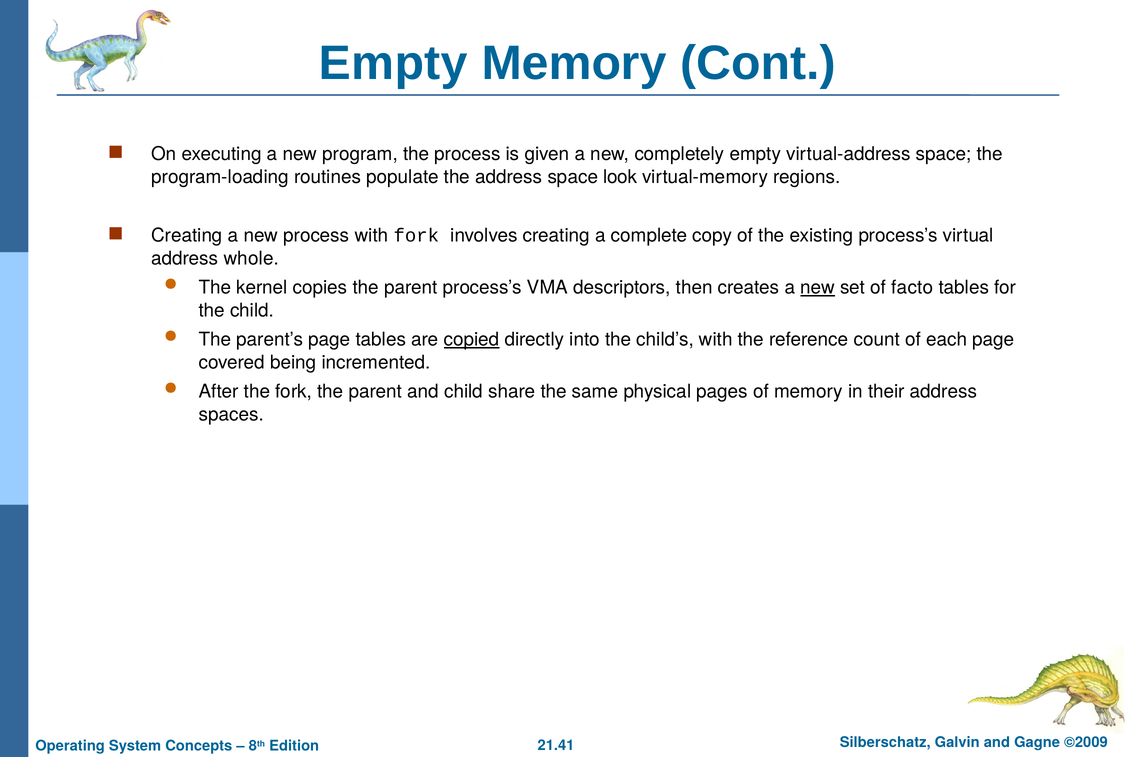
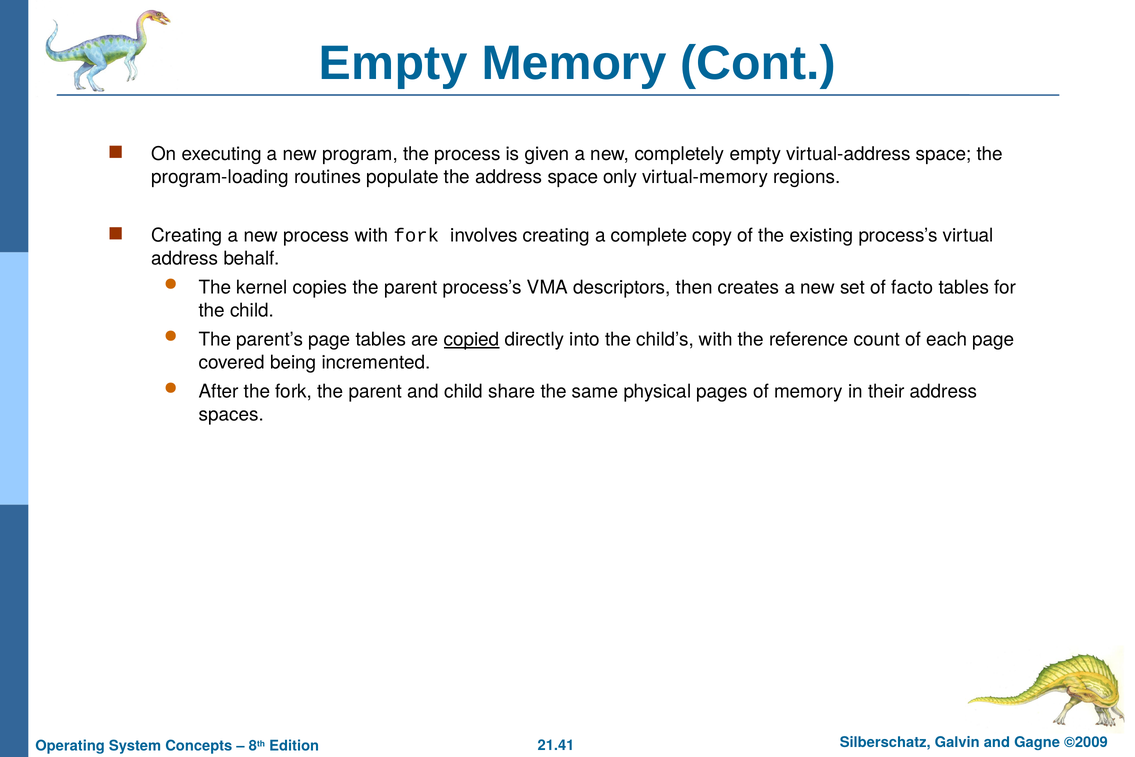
look: look -> only (620, 177)
whole: whole -> behalf (251, 258)
new underline: present -> none (818, 287)
